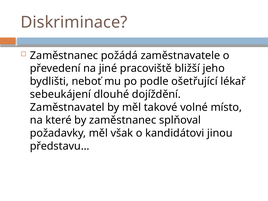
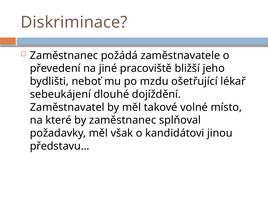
podle: podle -> mzdu (154, 81)
